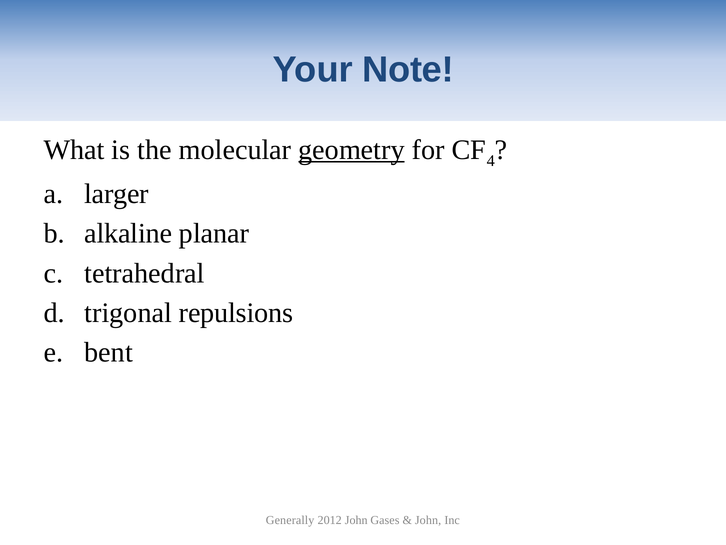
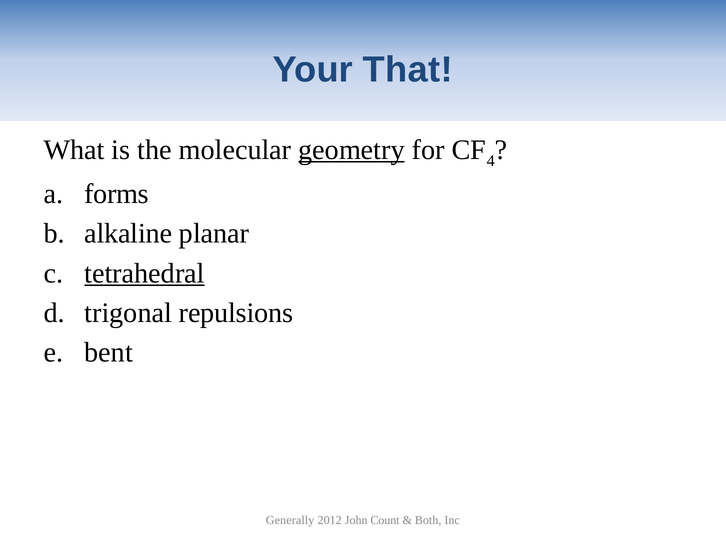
Note: Note -> That (408, 70)
larger: larger -> forms (117, 194)
tetrahedral underline: none -> present (145, 273)
Gases: Gases -> Count (385, 520)
John: John -> Both (428, 520)
